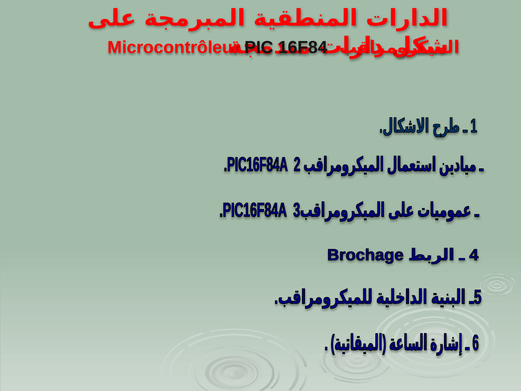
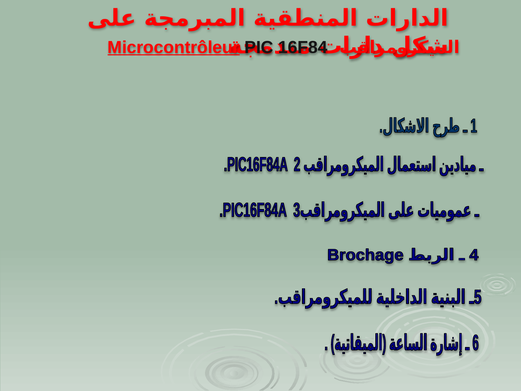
Microcontrôleur underline: none -> present (174, 47)
